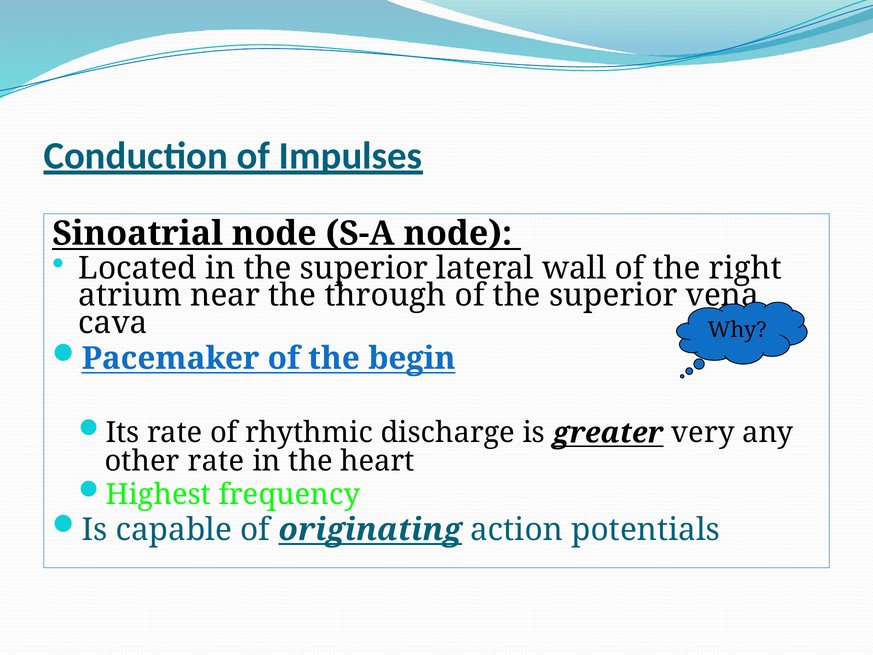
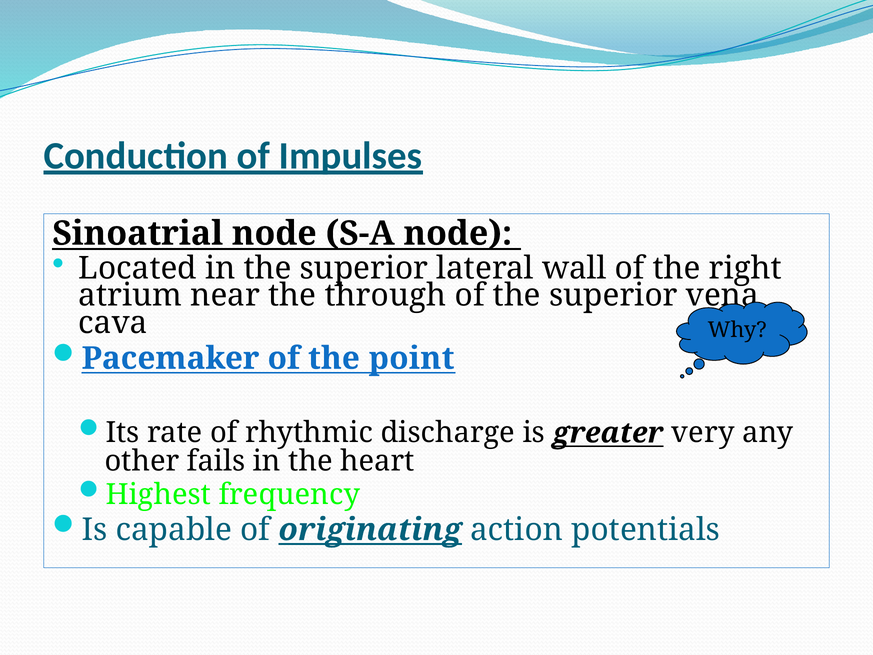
begin: begin -> point (412, 358)
other rate: rate -> fails (216, 461)
